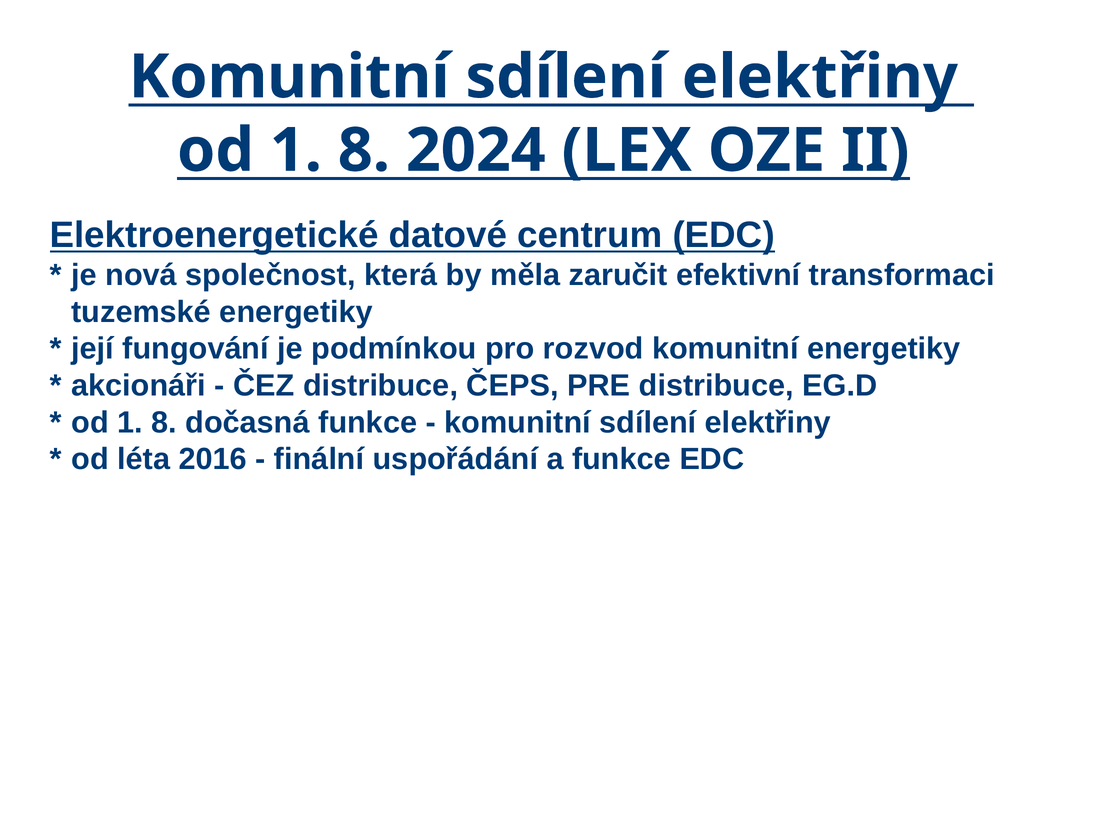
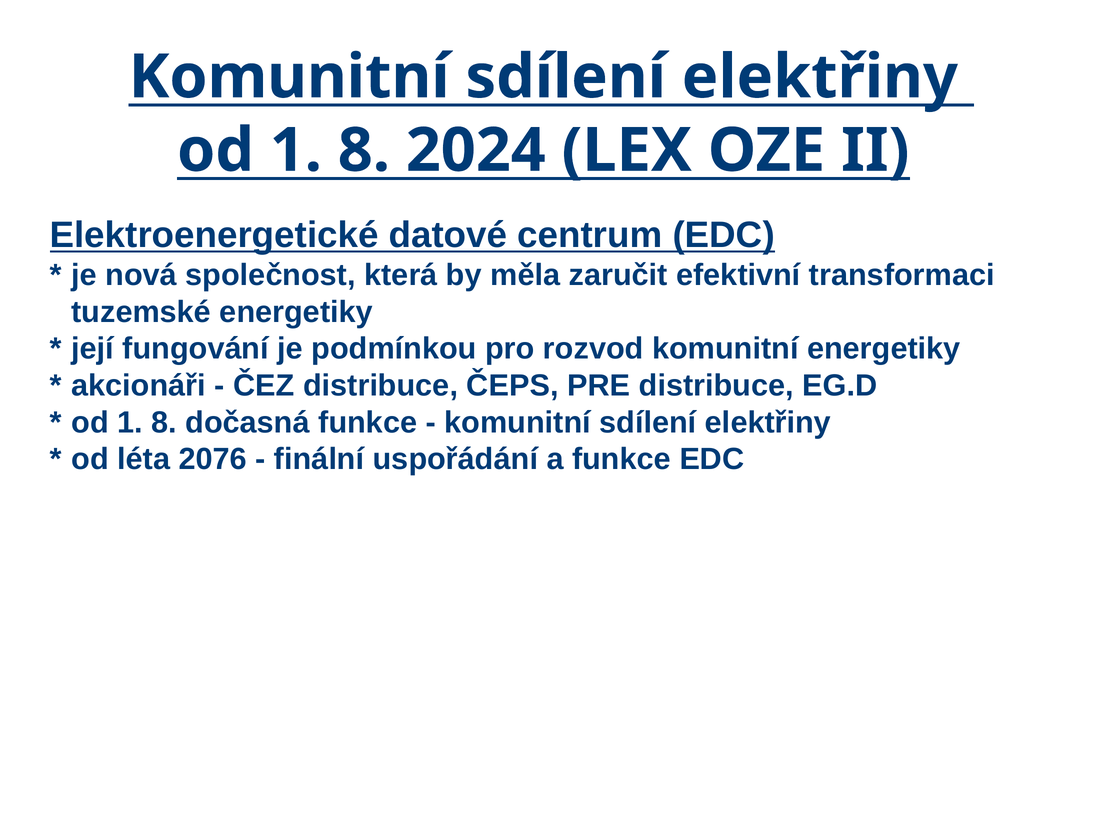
2016: 2016 -> 2076 (213, 459)
